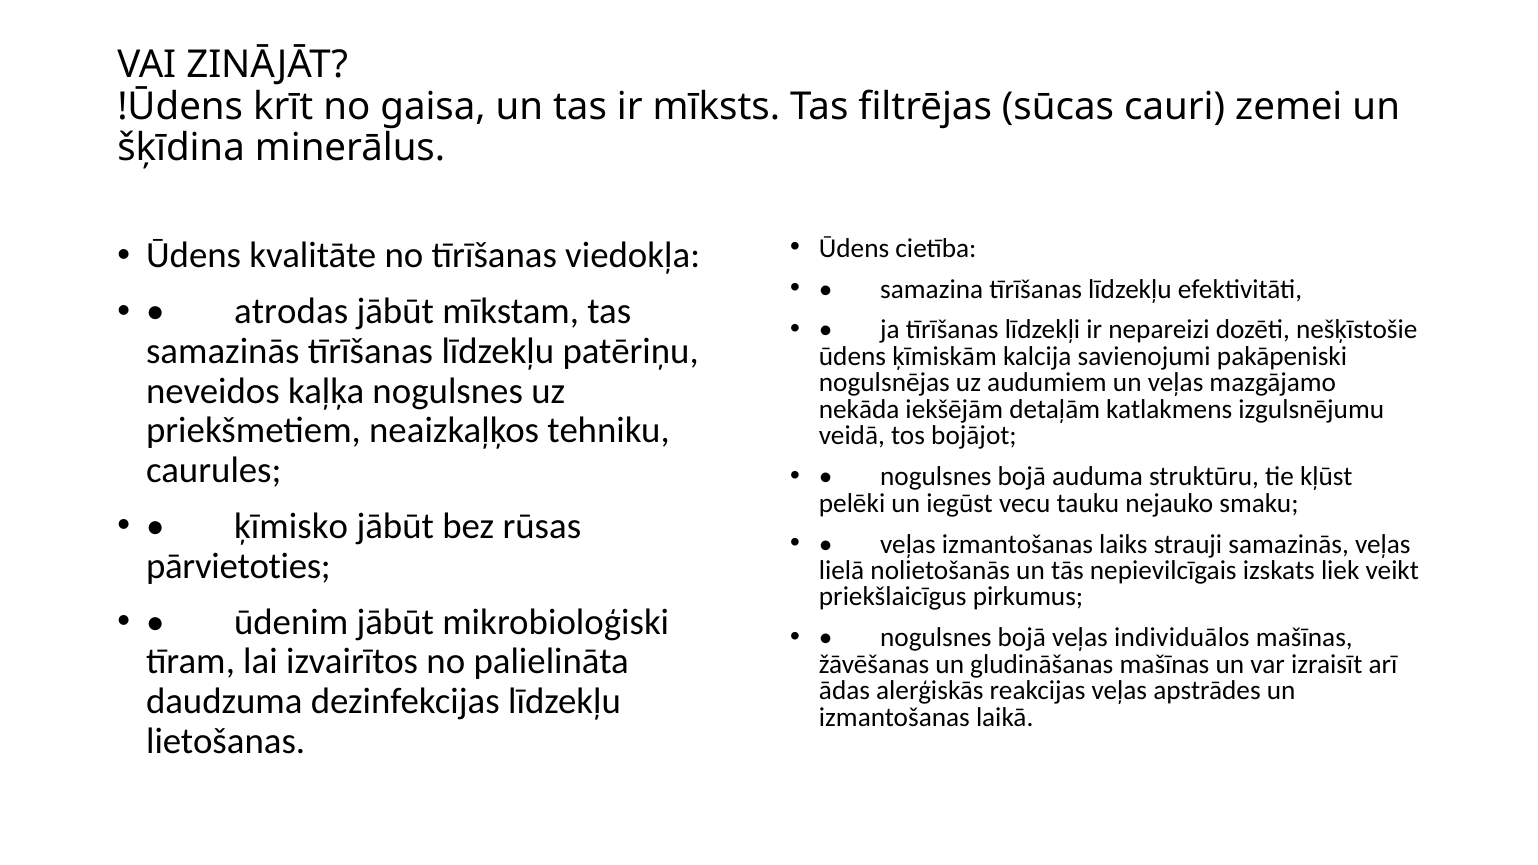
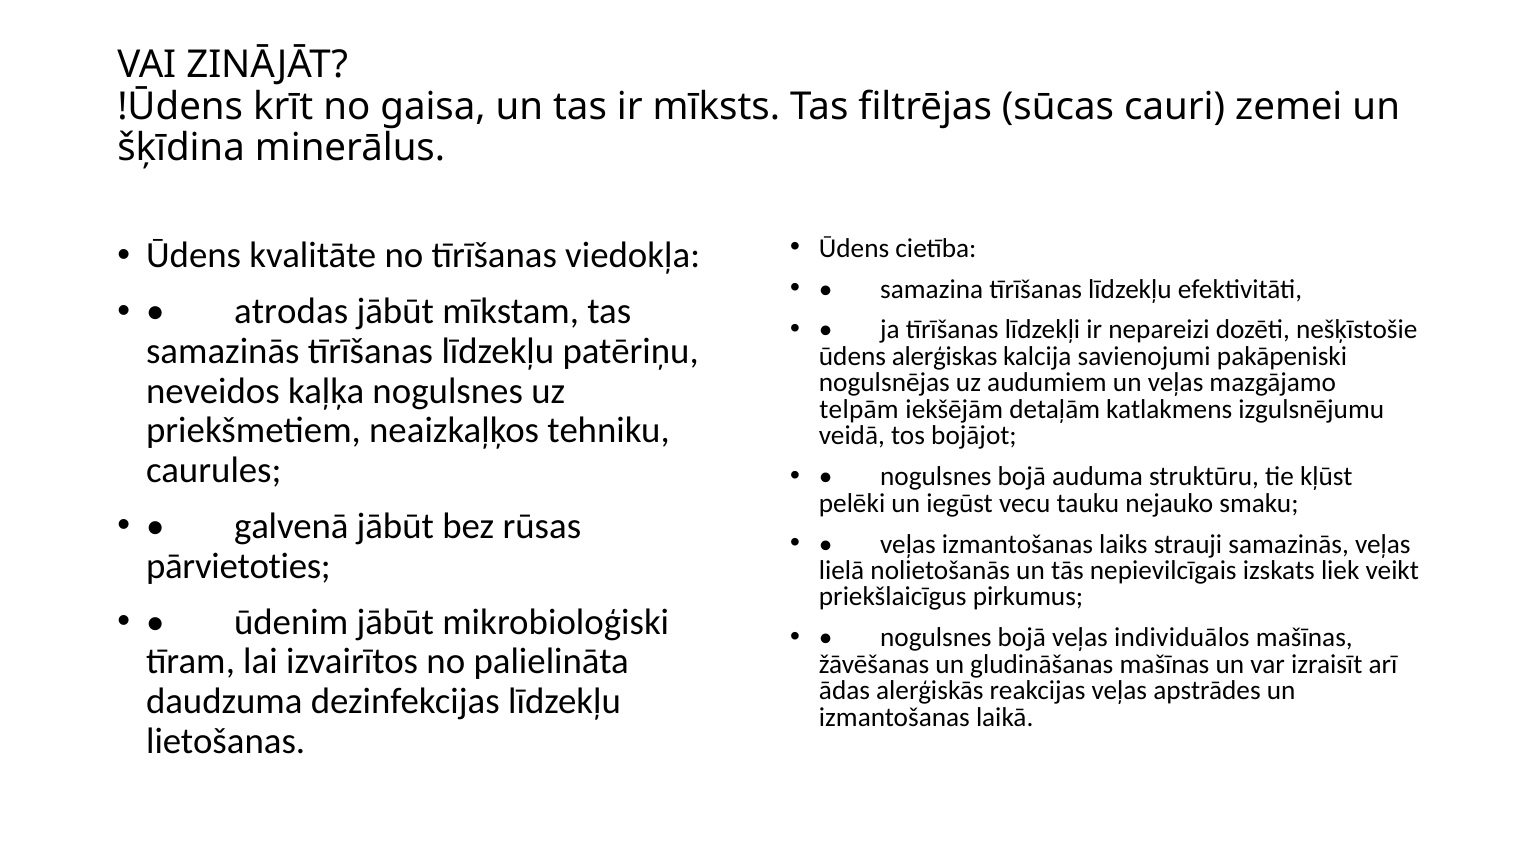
ķīmiskām: ķīmiskām -> alerģiskas (945, 356)
nekāda: nekāda -> telpām (859, 409)
ķīmisko: ķīmisko -> galvenā (291, 526)
